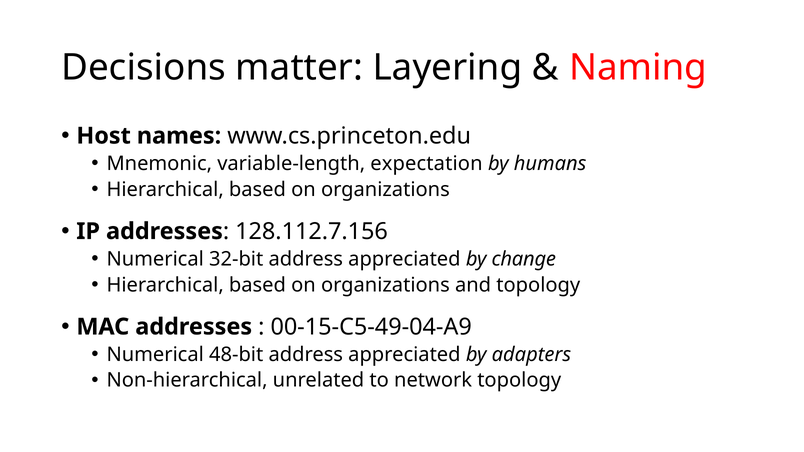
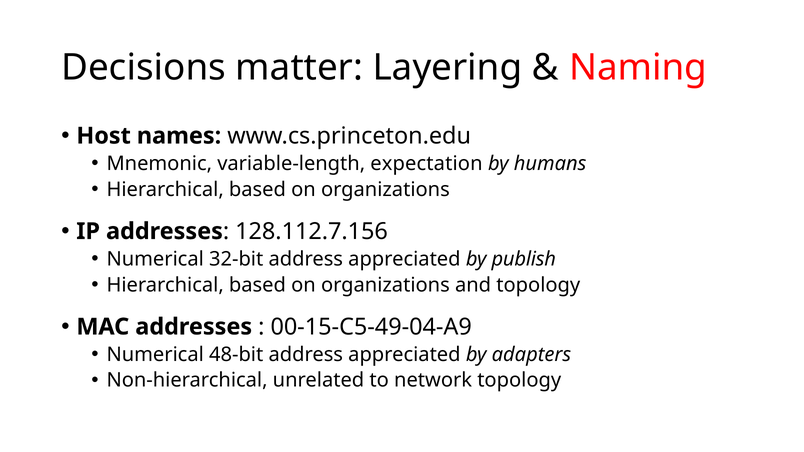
change: change -> publish (524, 259)
